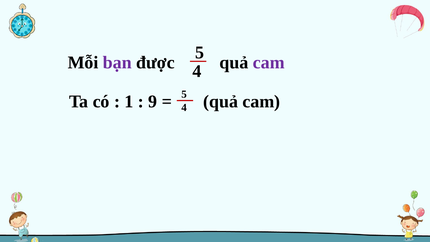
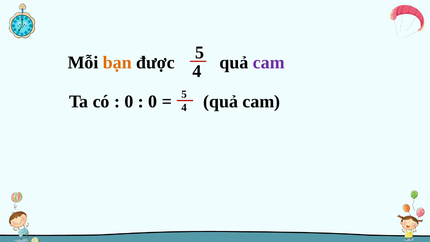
bạn colour: purple -> orange (117, 62)
1: 1 -> 0 (129, 102)
9: 9 -> 0 (153, 102)
